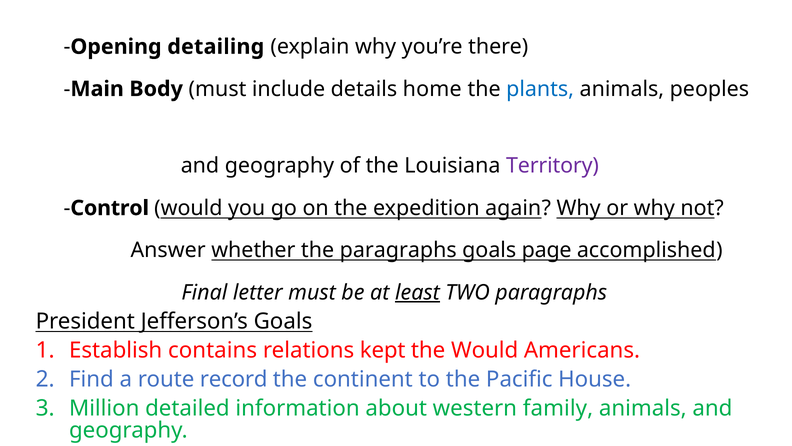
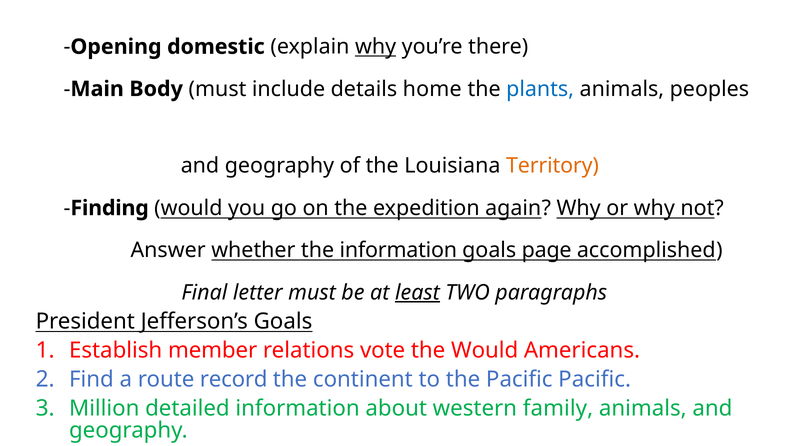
detailing: detailing -> domestic (216, 47)
why underline: none -> present (376, 47)
Territory colour: purple -> orange (552, 166)
Control: Control -> Finding (110, 208)
the paragraphs: paragraphs -> information (398, 250)
contains: contains -> member (213, 350)
kept: kept -> vote (383, 350)
Pacific House: House -> Pacific (595, 379)
